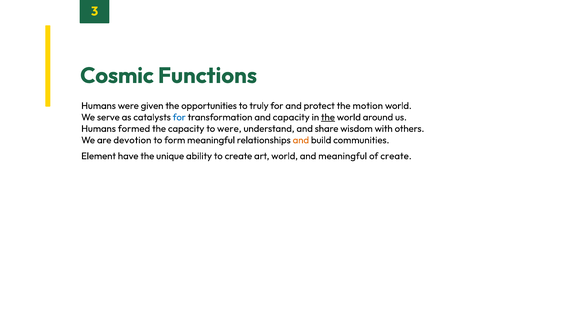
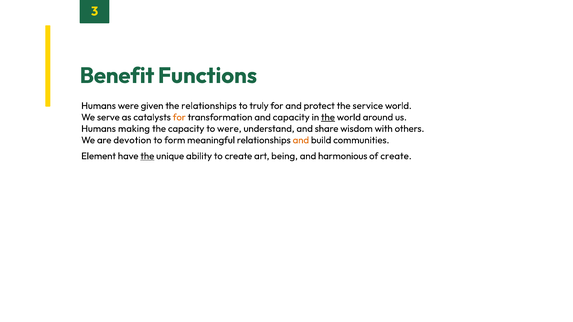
Cosmic: Cosmic -> Benefit (117, 76)
the opportunities: opportunities -> relationships (209, 106)
motion: motion -> service (368, 106)
for colour: blue -> orange (179, 117)
formed: formed -> making (134, 129)
the underline: none -> present (147, 156)
art world: world -> being (285, 156)
and meaningful: meaningful -> harmonious (343, 156)
